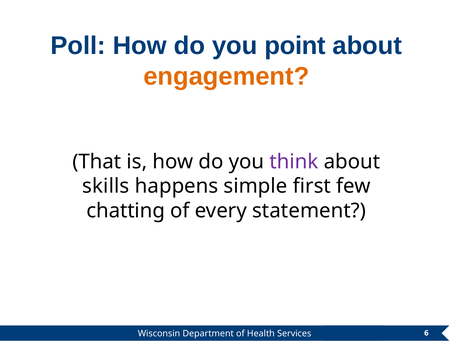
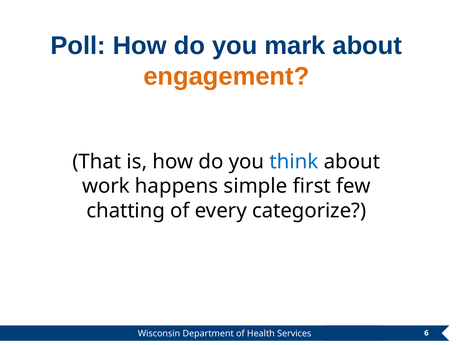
point: point -> mark (295, 46)
think colour: purple -> blue (294, 162)
skills: skills -> work (106, 186)
statement: statement -> categorize (309, 211)
